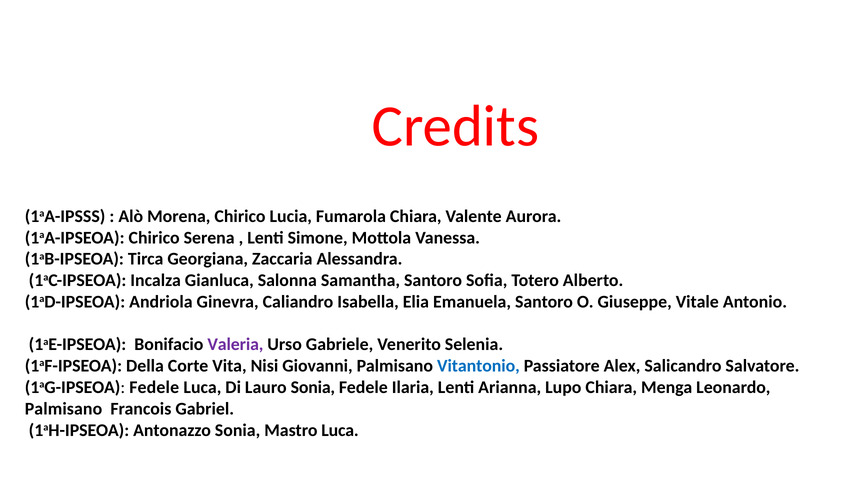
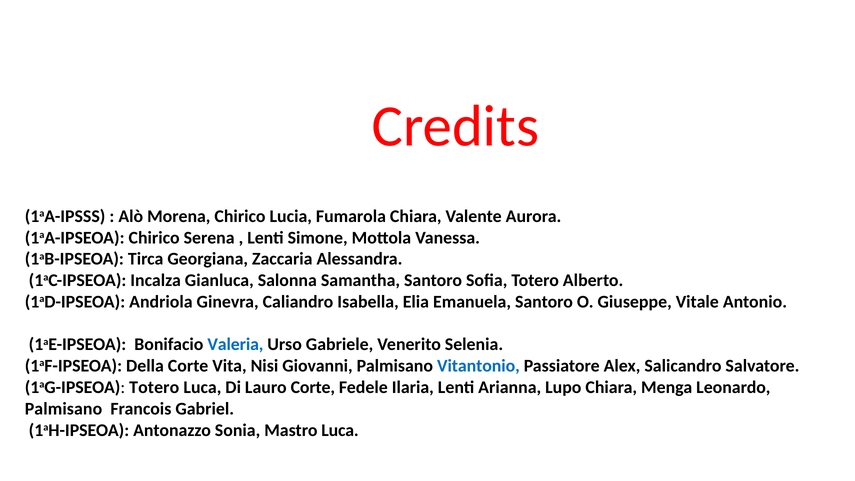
Valeria colour: purple -> blue (235, 345)
1aG-IPSEOA Fedele: Fedele -> Totero (154, 387)
Lauro Sonia: Sonia -> Corte (313, 387)
